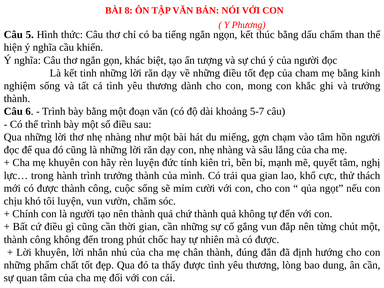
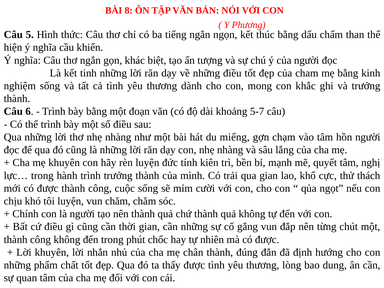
vun vườn: vườn -> chăm (118, 201)
